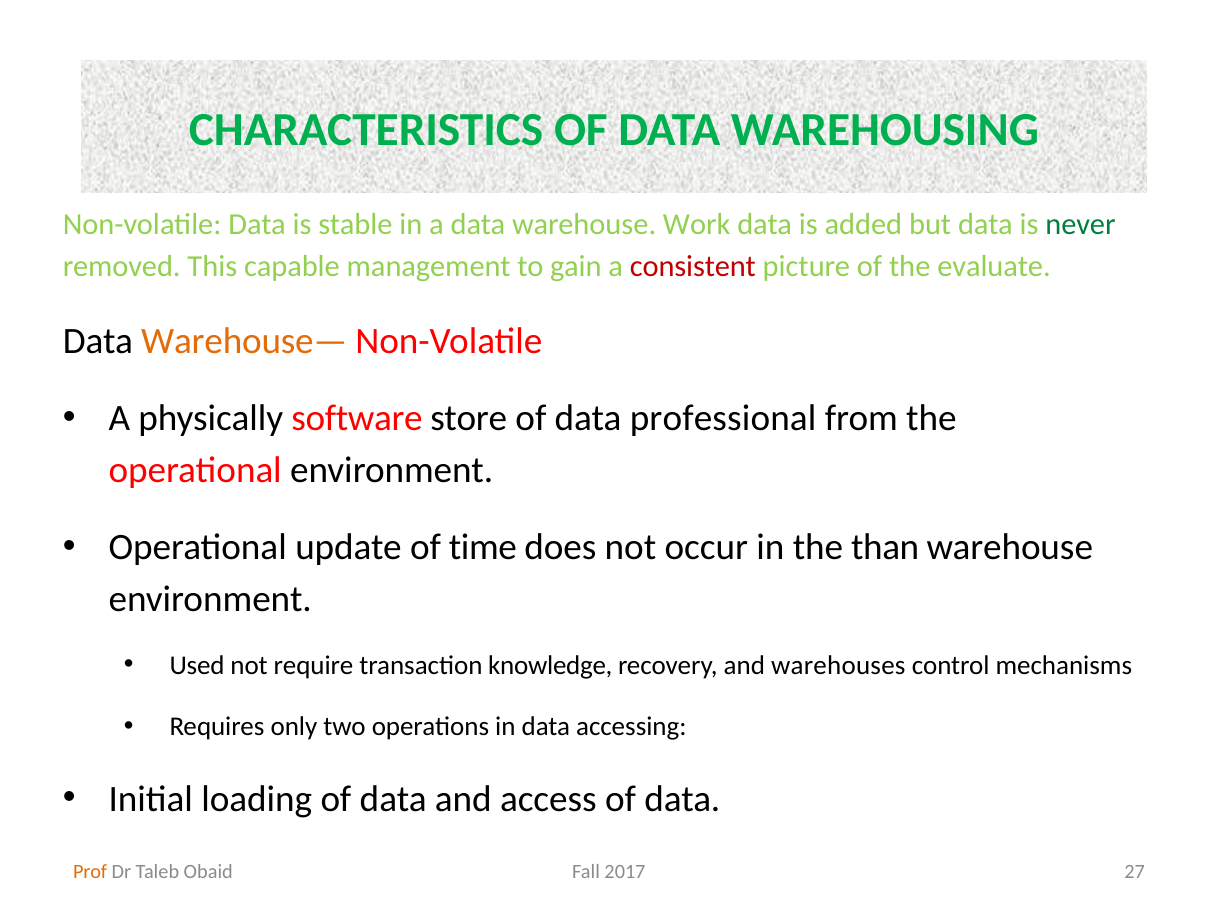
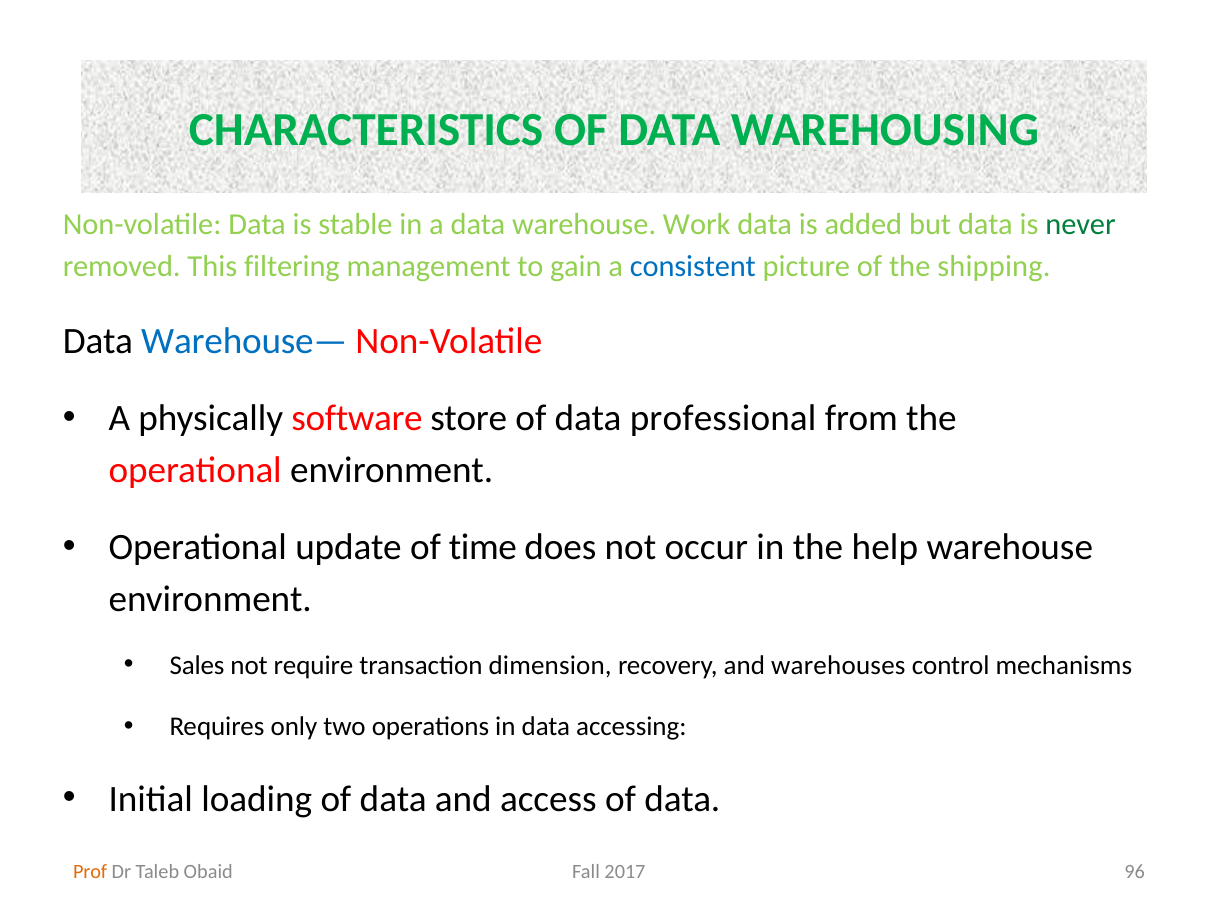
capable: capable -> filtering (292, 267)
consistent colour: red -> blue (693, 267)
evaluate: evaluate -> shipping (994, 267)
Warehouse— colour: orange -> blue (244, 341)
than: than -> help (885, 548)
Used: Used -> Sales (197, 666)
knowledge: knowledge -> dimension (550, 666)
27: 27 -> 96 (1135, 872)
